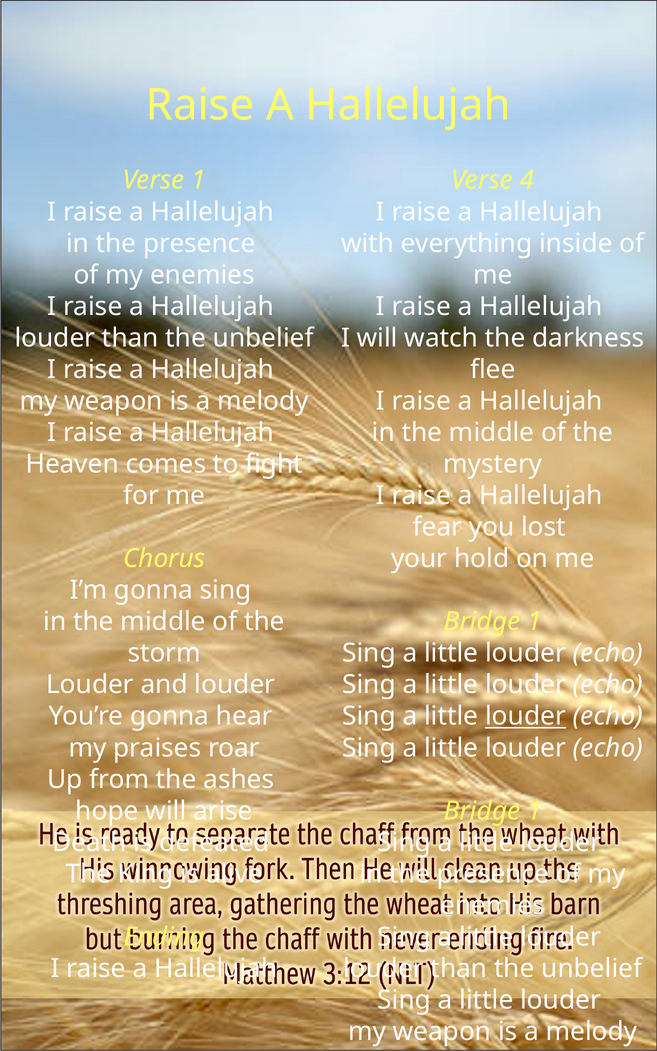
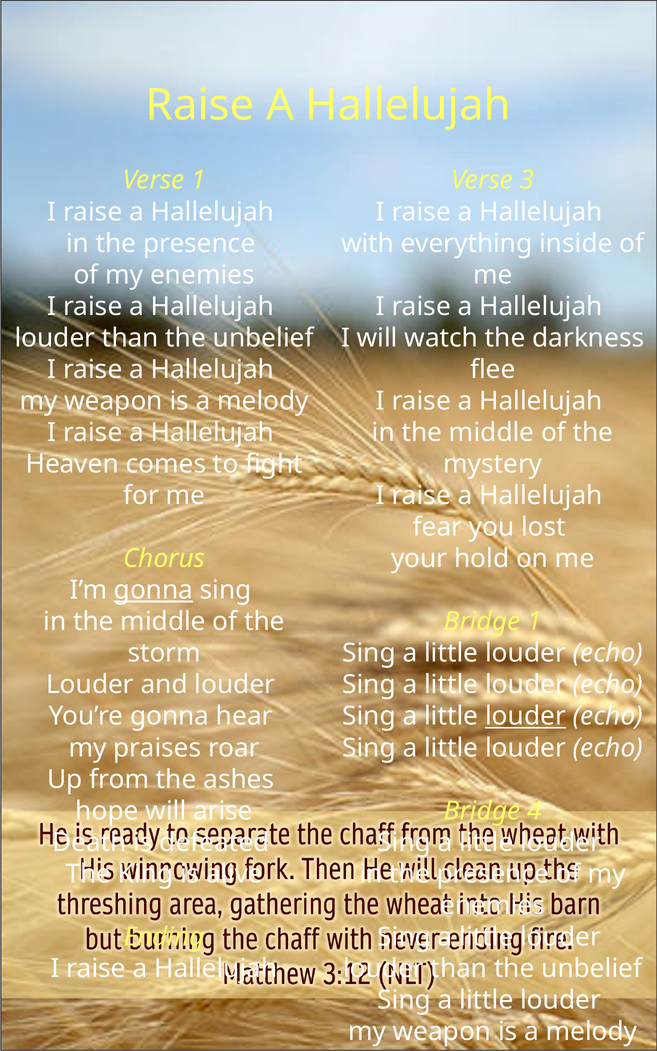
4: 4 -> 3 (527, 180)
gonna underline: none -> present (153, 590)
1: 1 -> 4 (534, 811)
